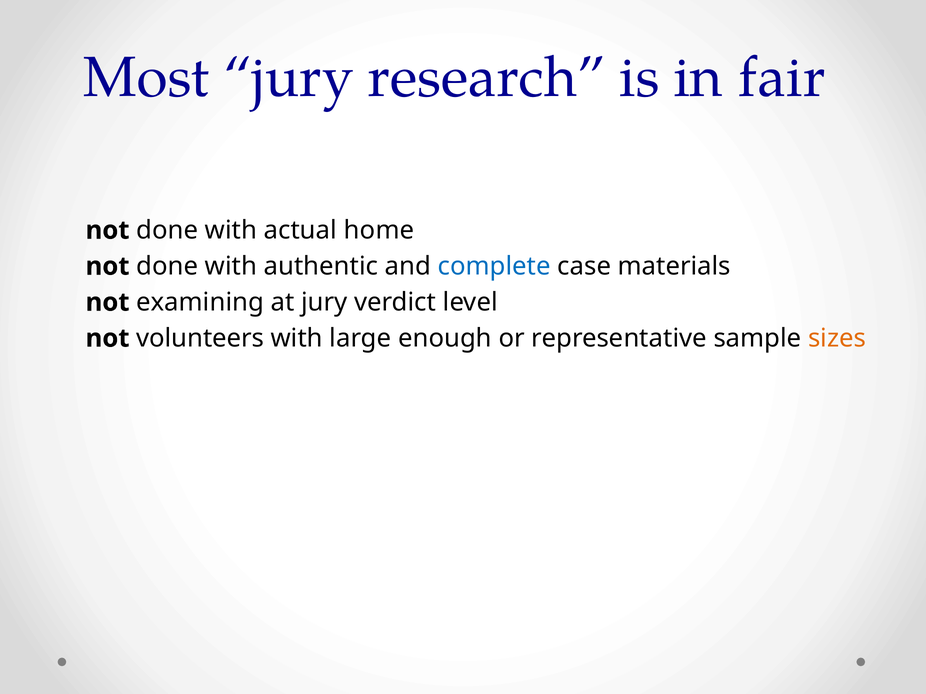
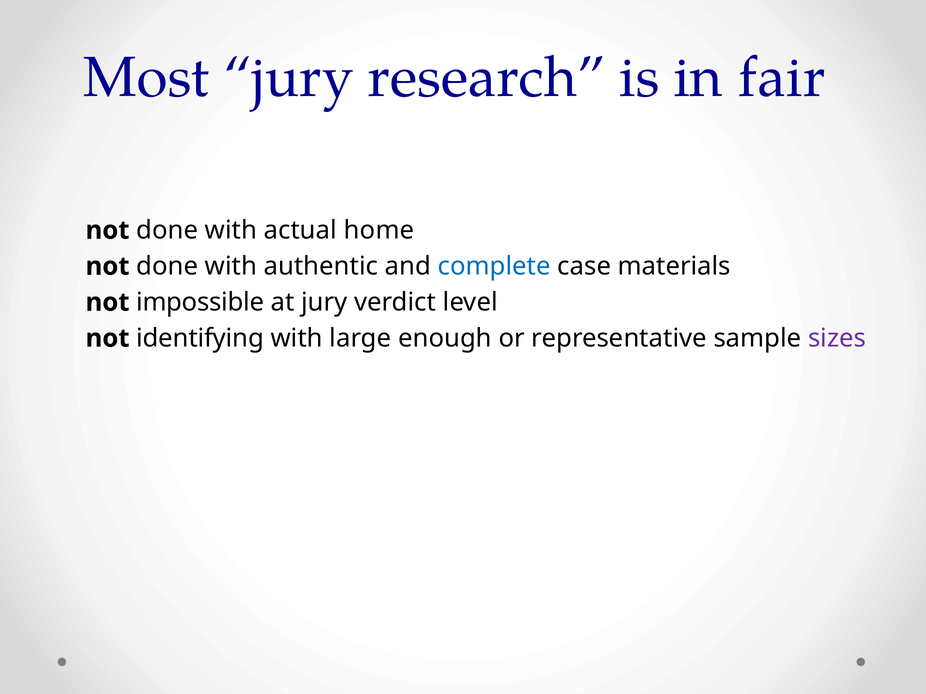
examining: examining -> impossible (200, 302)
volunteers: volunteers -> identifying (200, 339)
sizes colour: orange -> purple (837, 339)
